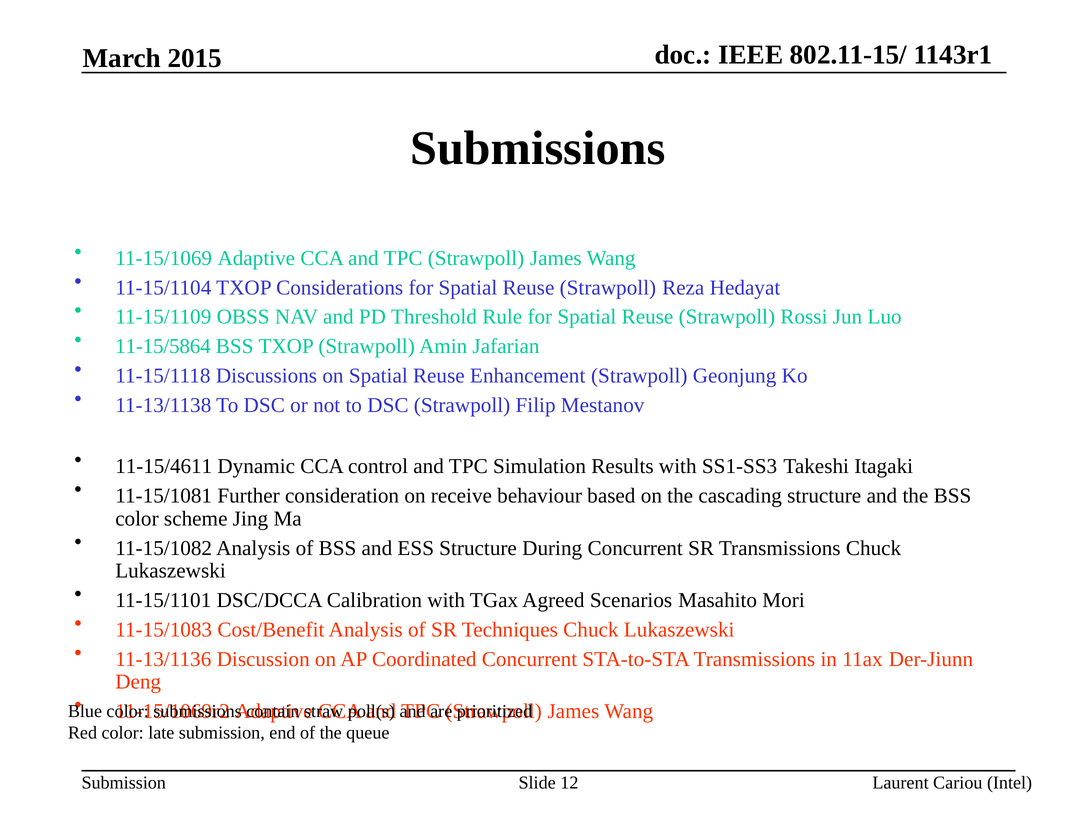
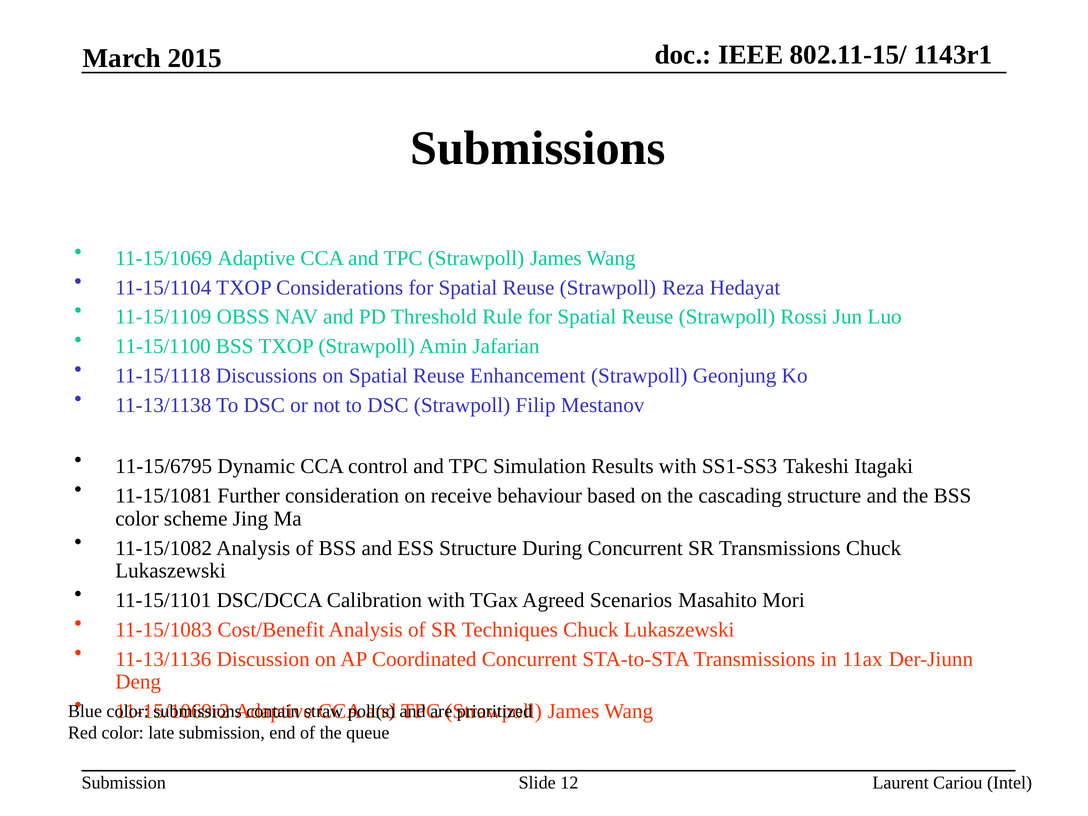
11-15/5864: 11-15/5864 -> 11-15/1100 (163, 346)
11-15/4611: 11-15/4611 -> 11-15/6795 (164, 466)
